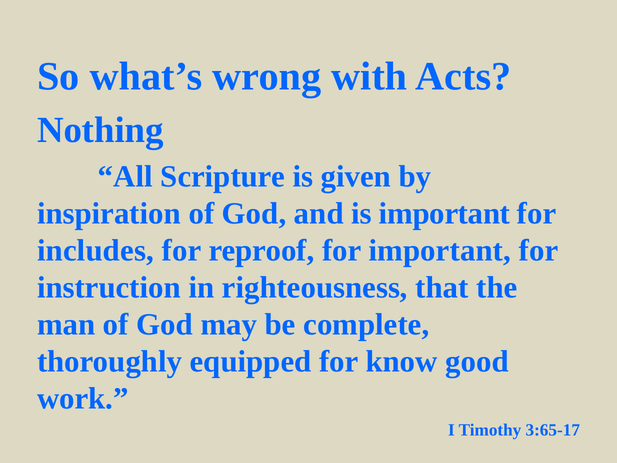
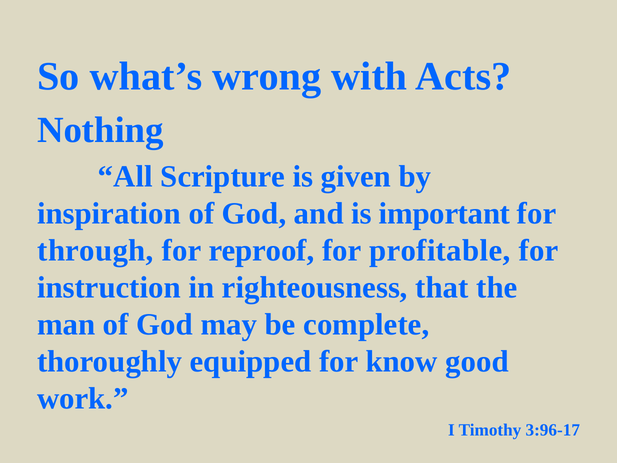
includes: includes -> through (95, 250)
for important: important -> profitable (440, 250)
3:65-17: 3:65-17 -> 3:96-17 (553, 430)
